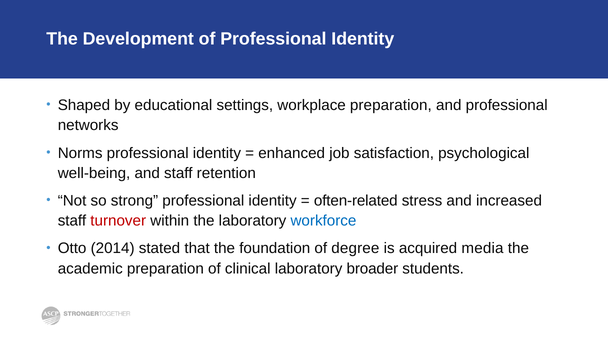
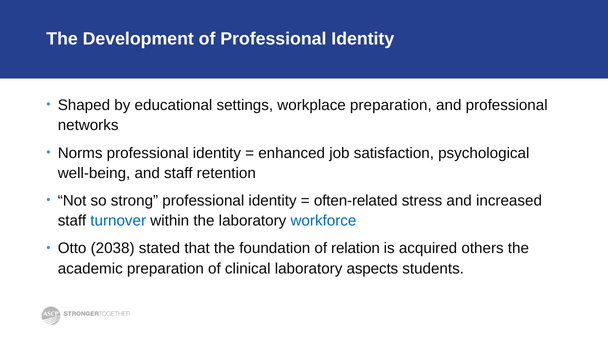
turnover colour: red -> blue (118, 221)
2014: 2014 -> 2038 (113, 248)
degree: degree -> relation (356, 248)
media: media -> others (483, 248)
broader: broader -> aspects (372, 269)
